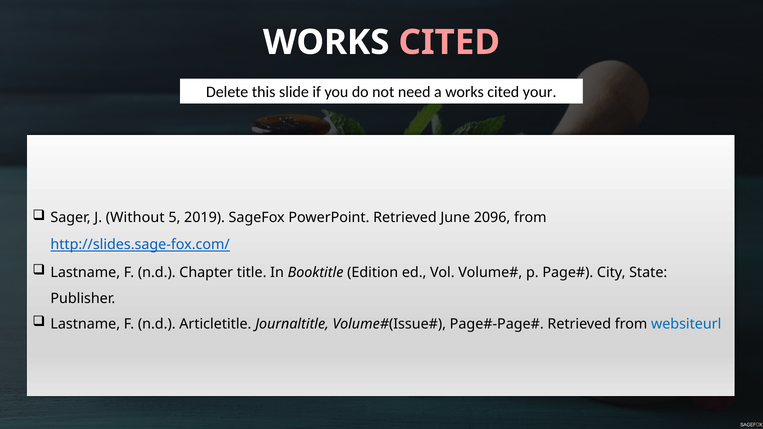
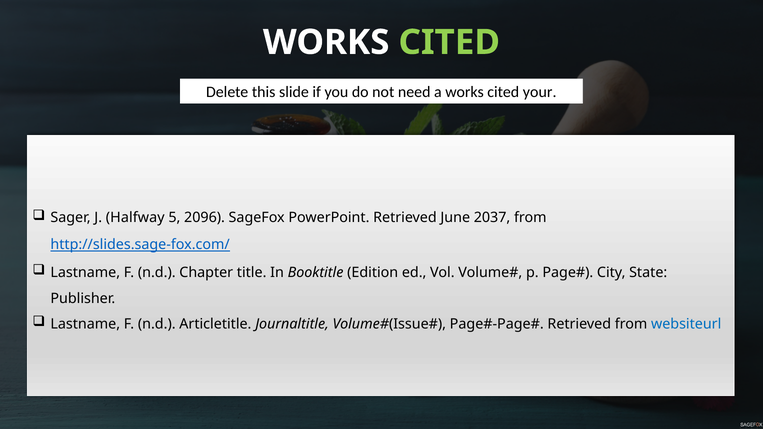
CITED colour: pink -> light green (449, 42)
Without: Without -> Halfway (135, 218)
2019: 2019 -> 2096 (205, 218)
2096: 2096 -> 2037 (492, 218)
